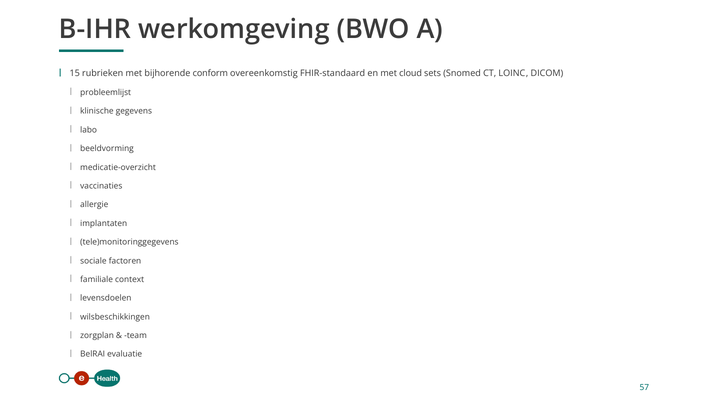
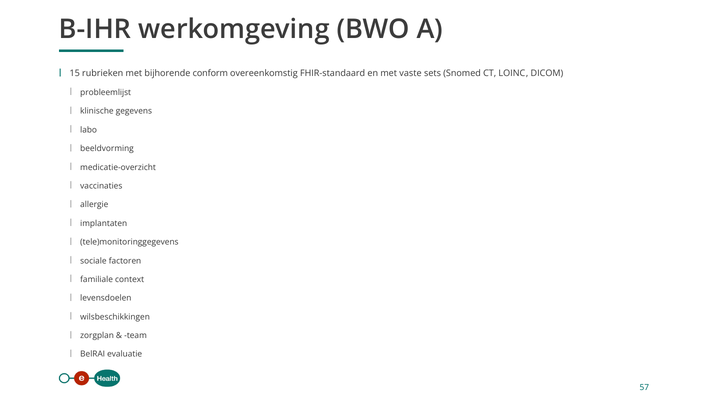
cloud: cloud -> vaste (411, 73)
